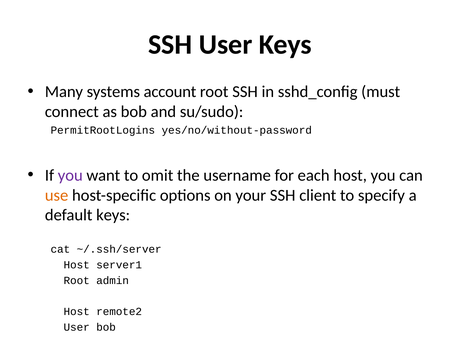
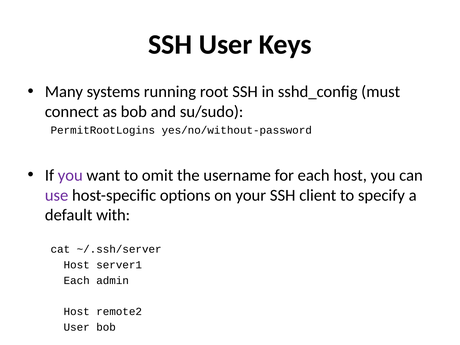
account: account -> running (170, 92)
use colour: orange -> purple (57, 195)
default keys: keys -> with (113, 215)
Root: Root -> Each (77, 281)
